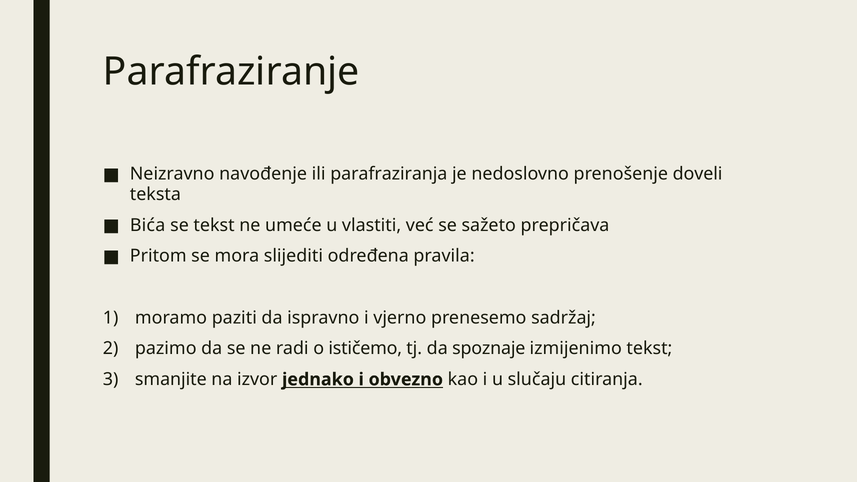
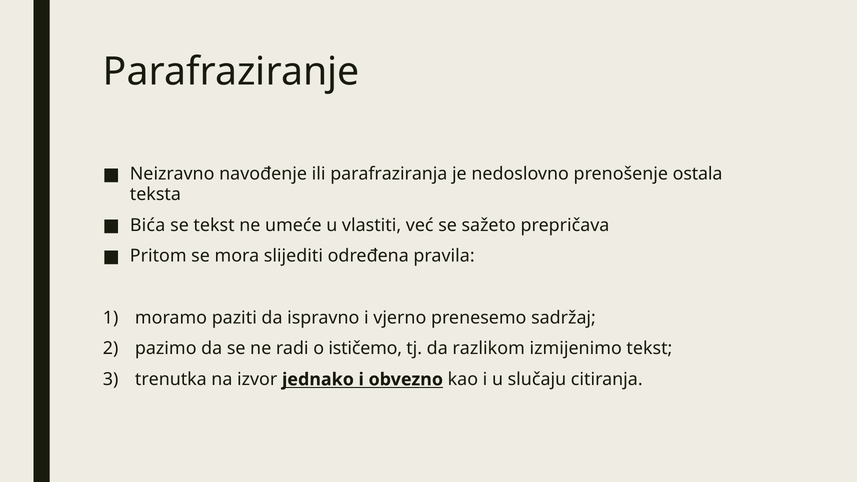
doveli: doveli -> ostala (698, 174)
spoznaje: spoznaje -> razlikom (489, 349)
smanjite: smanjite -> trenutka (171, 379)
